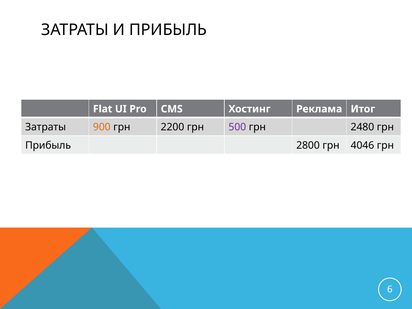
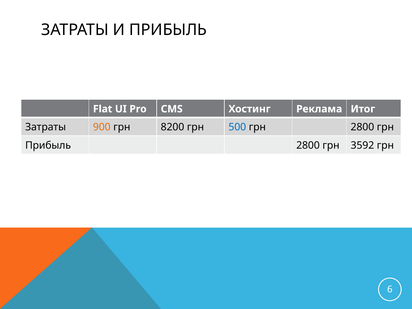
2200: 2200 -> 8200 (172, 127)
500 colour: purple -> blue (237, 127)
грн 2480: 2480 -> 2800 (362, 127)
4046: 4046 -> 3592 (362, 145)
